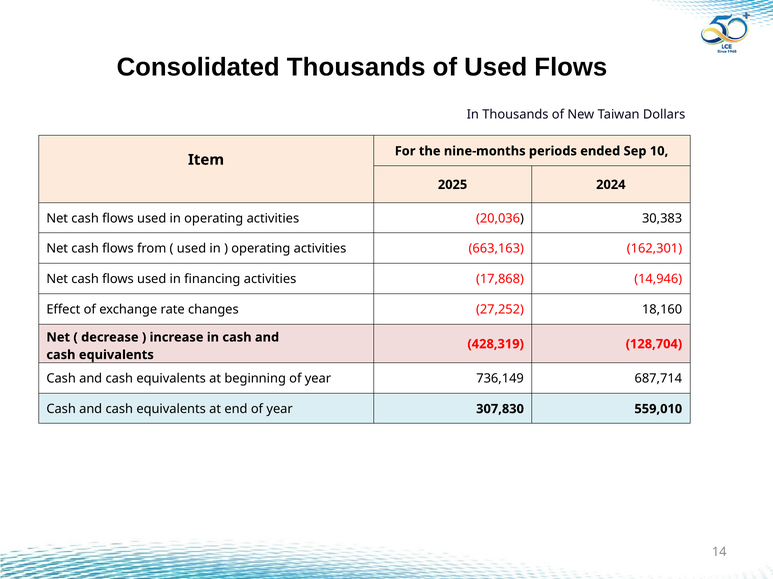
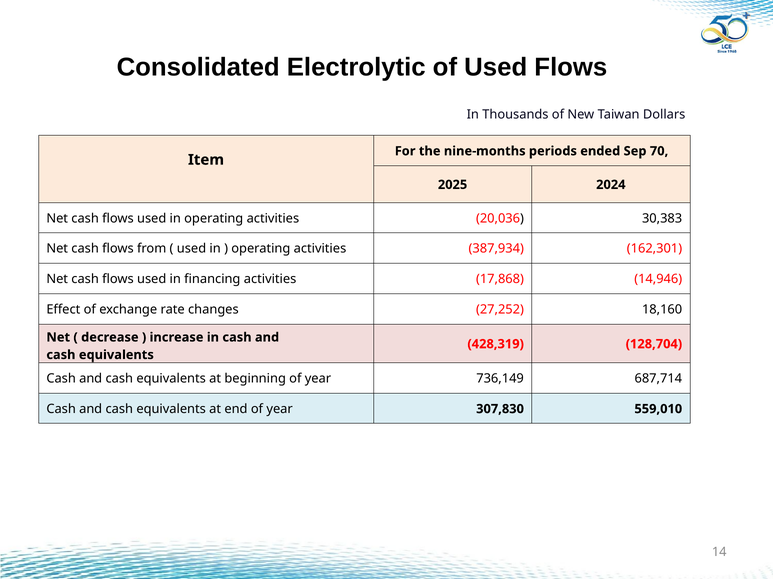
Consolidated Thousands: Thousands -> Electrolytic (356, 67)
10: 10 -> 70 (659, 151)
663,163: 663,163 -> 387,934 (496, 249)
